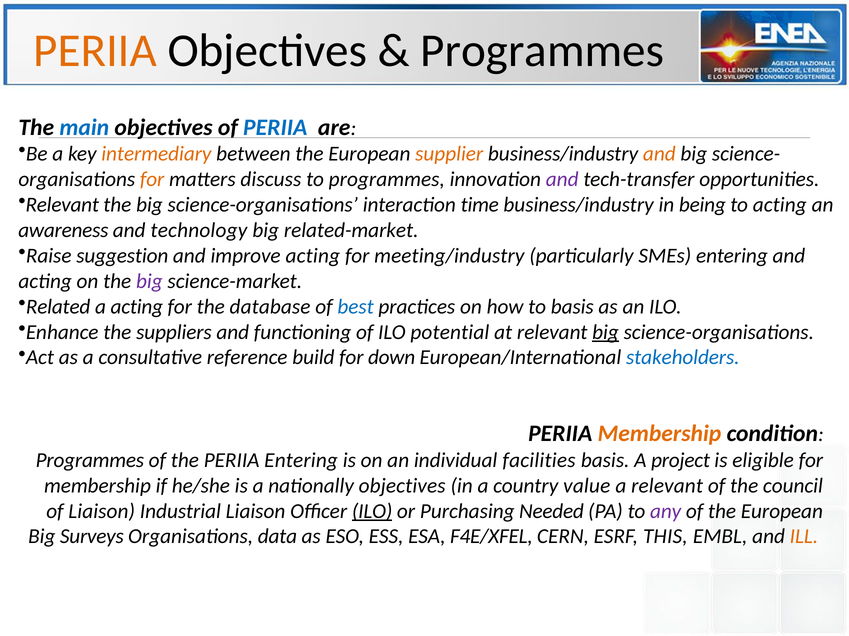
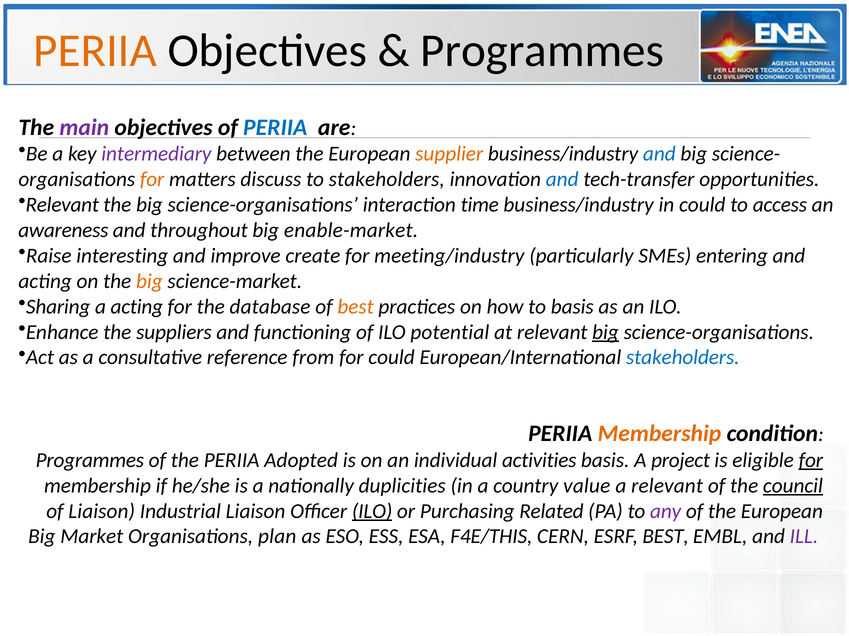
main colour: blue -> purple (84, 127)
intermediary colour: orange -> purple (156, 154)
and colour: orange -> blue (659, 154)
to programmes: programmes -> stakeholders (387, 180)
and colour: purple -> blue (562, 180)
in being: being -> could (702, 205)
to acting: acting -> access (780, 205)
technology: technology -> throughout (199, 231)
related-market: related-market -> enable-market (351, 231)
suggestion: suggestion -> interesting (122, 256)
improve acting: acting -> create (313, 256)
big colour: purple -> orange (149, 281)
Related: Related -> Sharing (58, 307)
best colour: blue -> orange (356, 307)
build: build -> from (313, 358)
for down: down -> could (392, 358)
PERIIA Entering: Entering -> Adopted (301, 461)
facilities: facilities -> activities (539, 461)
for underline: none -> present (811, 461)
nationally objectives: objectives -> duplicities (402, 486)
council underline: none -> present (793, 486)
Needed: Needed -> Related (551, 512)
Surveys: Surveys -> Market (92, 537)
data: data -> plan (277, 537)
F4E/XFEL: F4E/XFEL -> F4E/THIS (491, 537)
ESRF THIS: THIS -> BEST (666, 537)
ILL colour: orange -> purple (804, 537)
